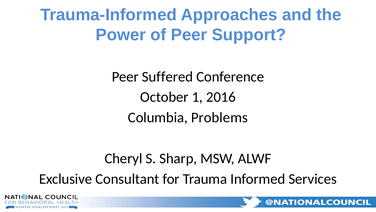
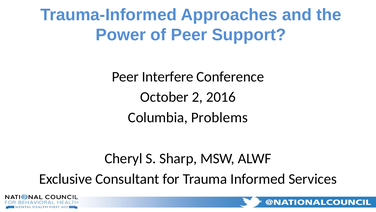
Suffered: Suffered -> Interfere (168, 76)
1: 1 -> 2 (197, 97)
